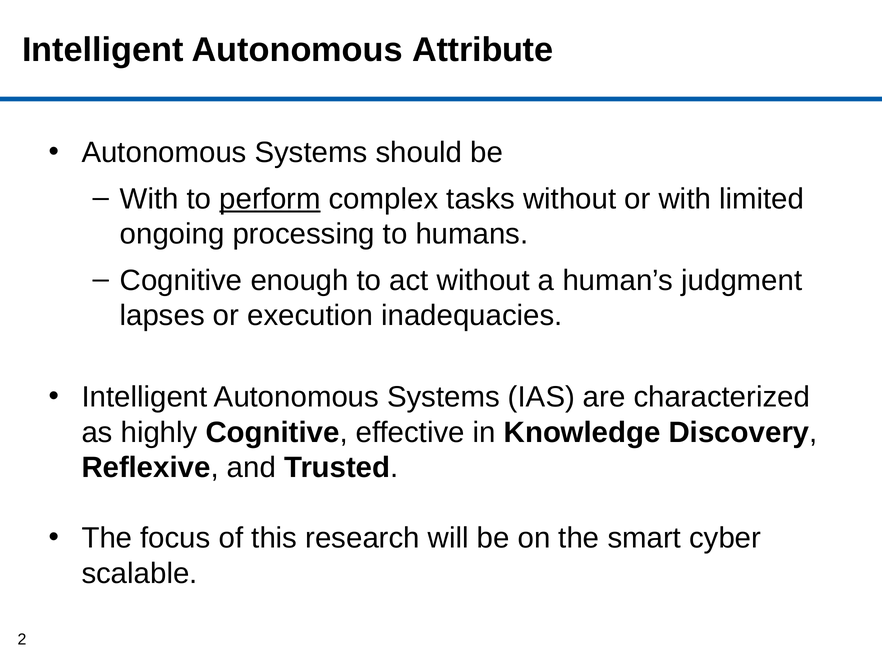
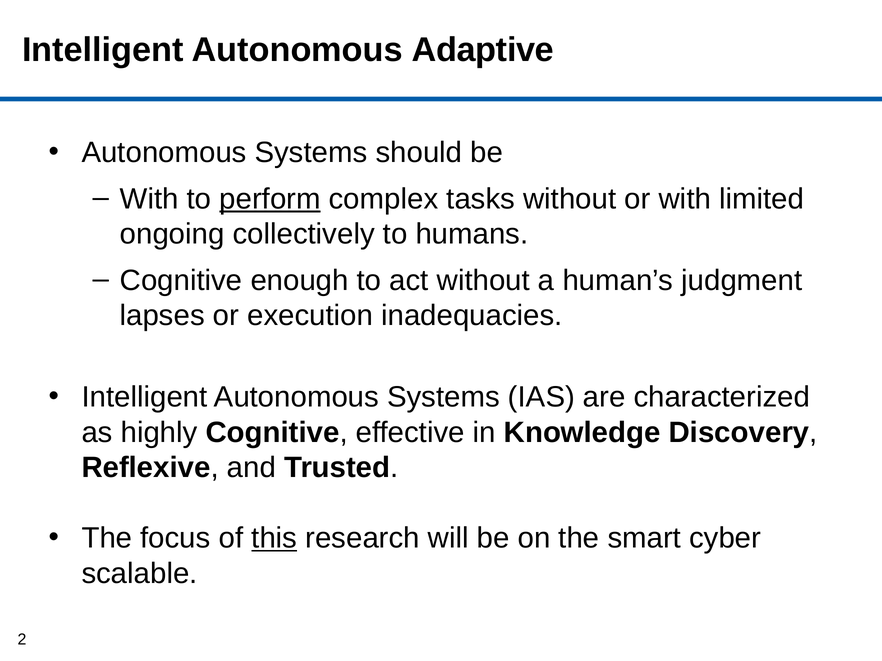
Attribute: Attribute -> Adaptive (483, 50)
processing: processing -> collectively (304, 234)
this underline: none -> present (274, 539)
